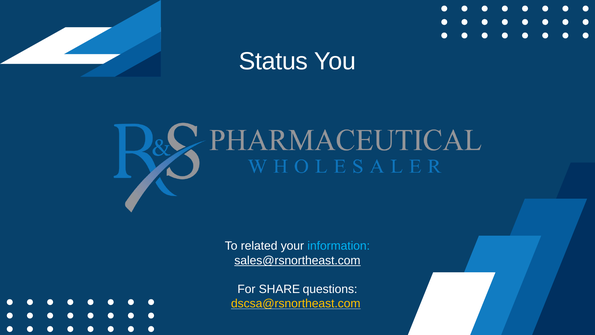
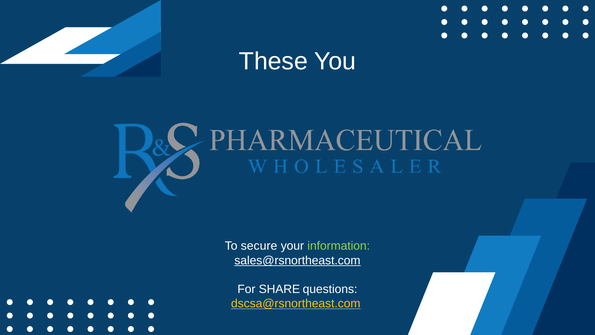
Status: Status -> These (273, 61)
related: related -> secure (259, 246)
information colour: light blue -> light green (339, 246)
